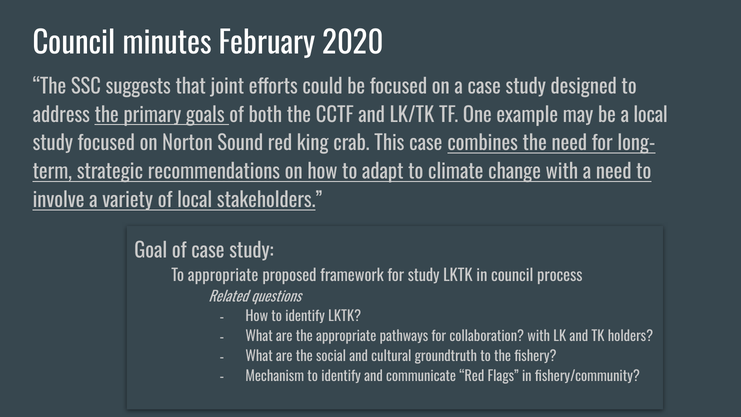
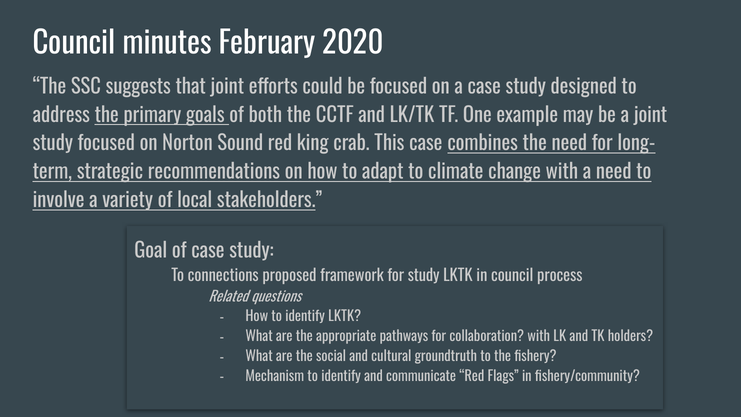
a local: local -> joint (651, 115)
To appropriate: appropriate -> connections (223, 276)
